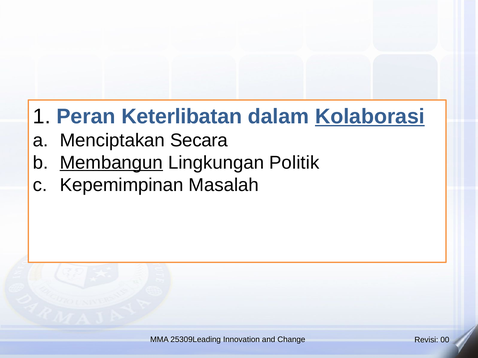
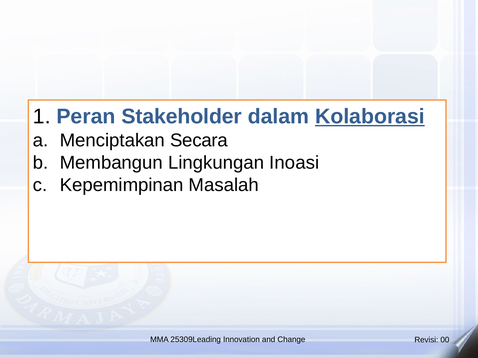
Keterlibatan: Keterlibatan -> Stakeholder (182, 117)
Membangun underline: present -> none (111, 163)
Politik: Politik -> Inoasi (294, 163)
